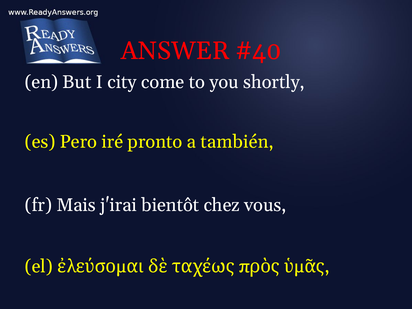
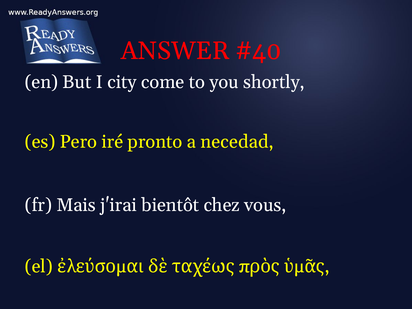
también: también -> necedad (237, 142)
